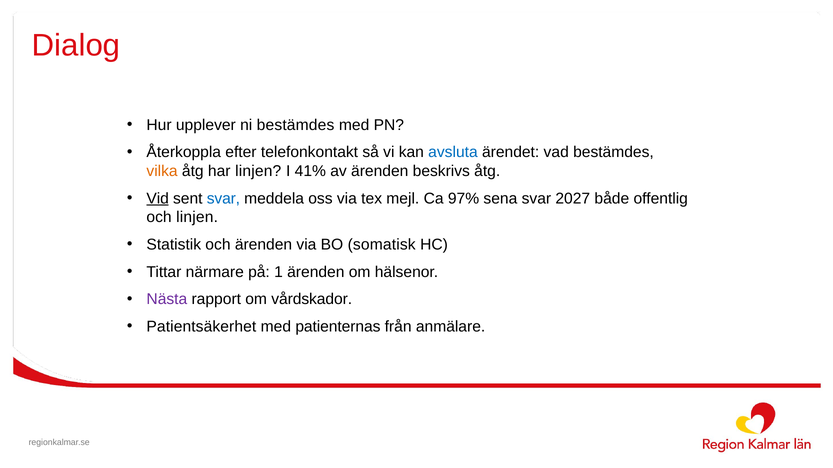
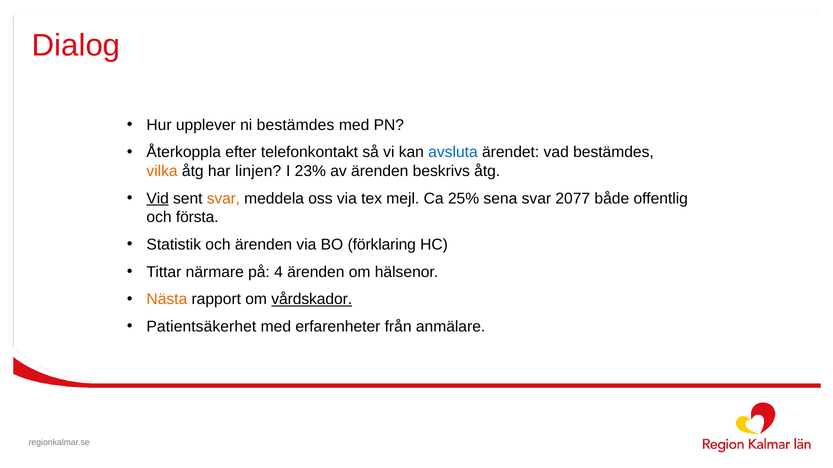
41%: 41% -> 23% (310, 171)
svar colour: blue -> orange (223, 199)
97%: 97% -> 25% (464, 199)
2027: 2027 -> 2077 (573, 199)
och linjen: linjen -> första (197, 217)
somatisk: somatisk -> förklaring (382, 245)
1: 1 -> 4 (279, 272)
Nästa colour: purple -> orange (167, 300)
vårdskador underline: none -> present (312, 300)
patienternas: patienternas -> erfarenheter (338, 327)
